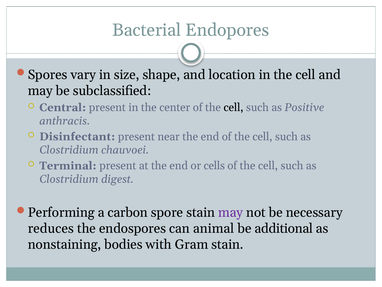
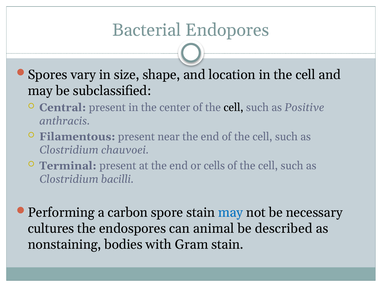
Disinfectant: Disinfectant -> Filamentous (77, 136)
digest: digest -> bacilli (117, 179)
may colour: purple -> blue (231, 212)
reduces: reduces -> cultures (51, 228)
additional: additional -> described (284, 228)
